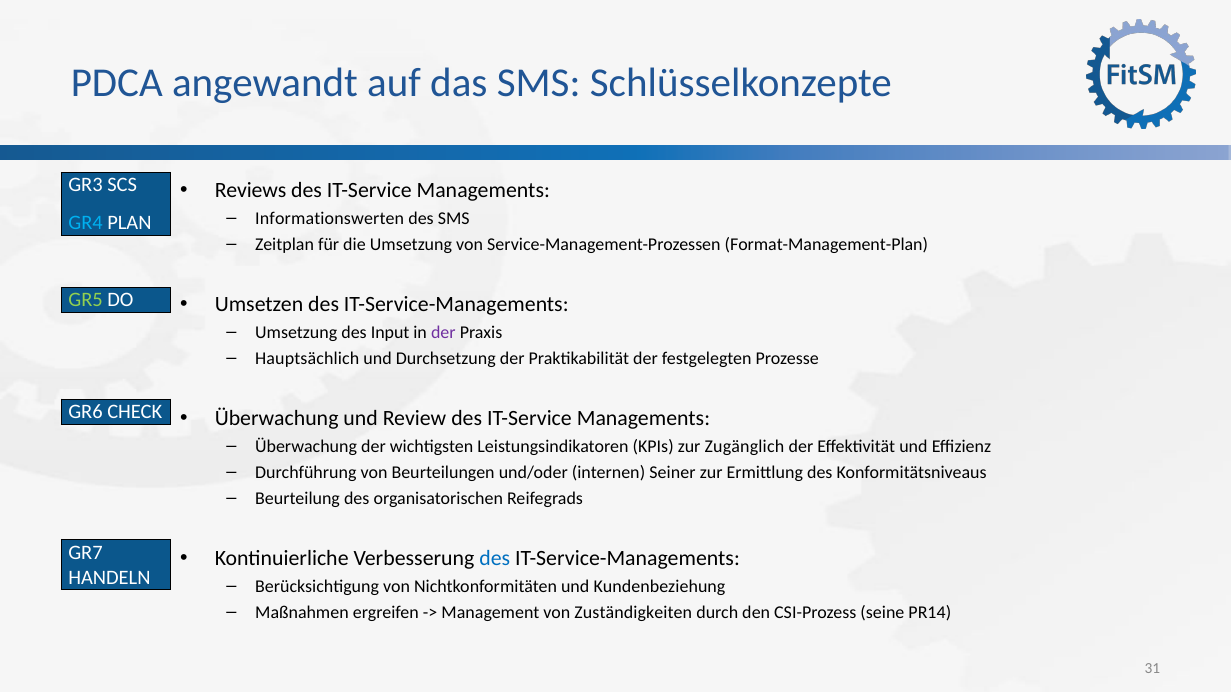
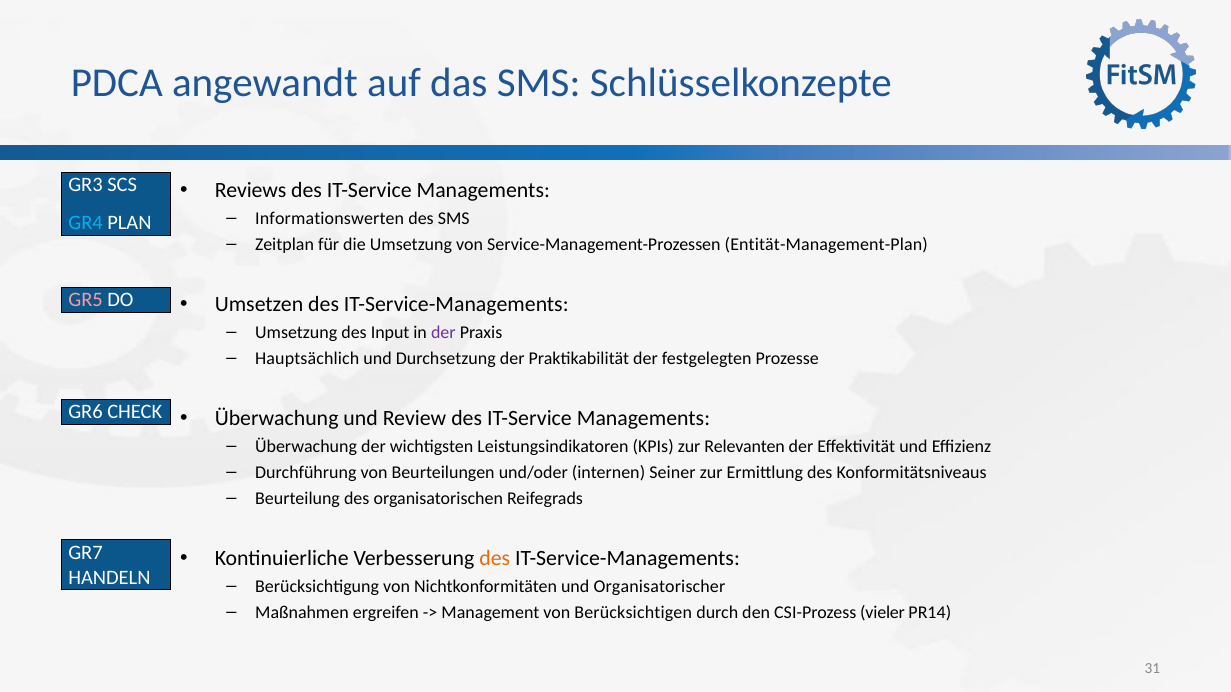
Format-Management-Plan: Format-Management-Plan -> Entität-Management-Plan (826, 244)
GR5 colour: light green -> pink (86, 300)
Zugänglich: Zugänglich -> Relevanten (745, 447)
des colour: blue -> orange (495, 559)
Kundenbeziehung: Kundenbeziehung -> Organisatorischer (659, 587)
Zuständigkeiten: Zuständigkeiten -> Berücksichtigen (633, 613)
seine: seine -> vieler (883, 613)
